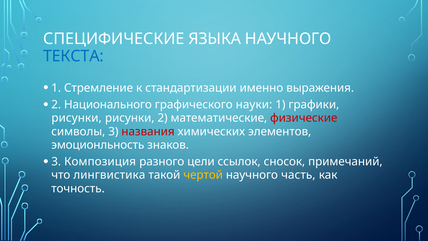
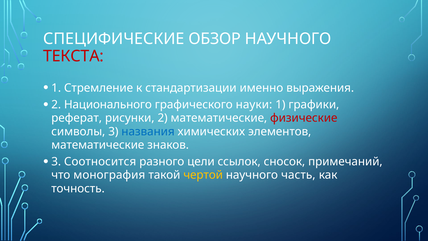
ЯЗЫКА: ЯЗЫКА -> ОБЗОР (215, 39)
ТЕКСТА colour: blue -> red (73, 56)
рисунки: рисунки -> реферат (77, 118)
названия colour: red -> blue (148, 131)
эмоционльность: эмоционльность -> математические (98, 145)
Композиция: Композиция -> Соотносится (100, 162)
лингвистика: лингвистика -> монография (109, 175)
